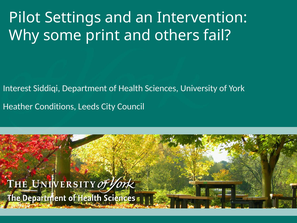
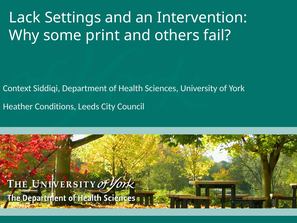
Pilot: Pilot -> Lack (25, 18)
Interest: Interest -> Context (17, 88)
